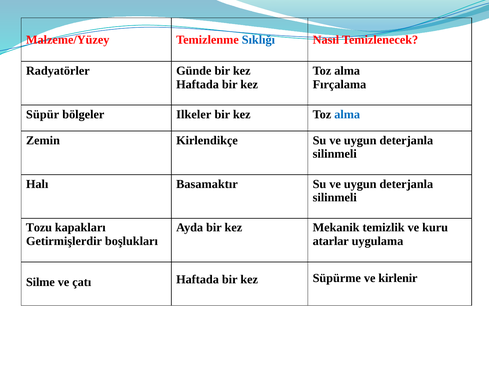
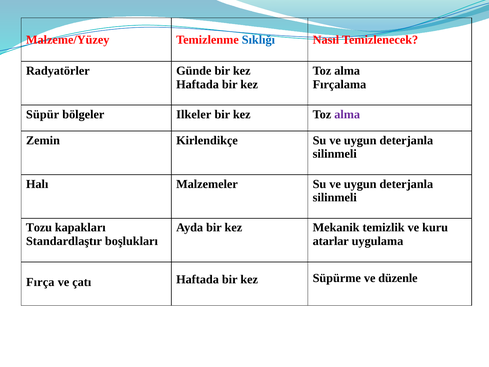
alma colour: blue -> purple (347, 114)
Basamaktır: Basamaktır -> Malzemeler (207, 184)
Getirmişlerdir: Getirmişlerdir -> Standardlaştır (64, 241)
Silme: Silme -> Fırça (40, 282)
kirlenir: kirlenir -> düzenle (398, 278)
